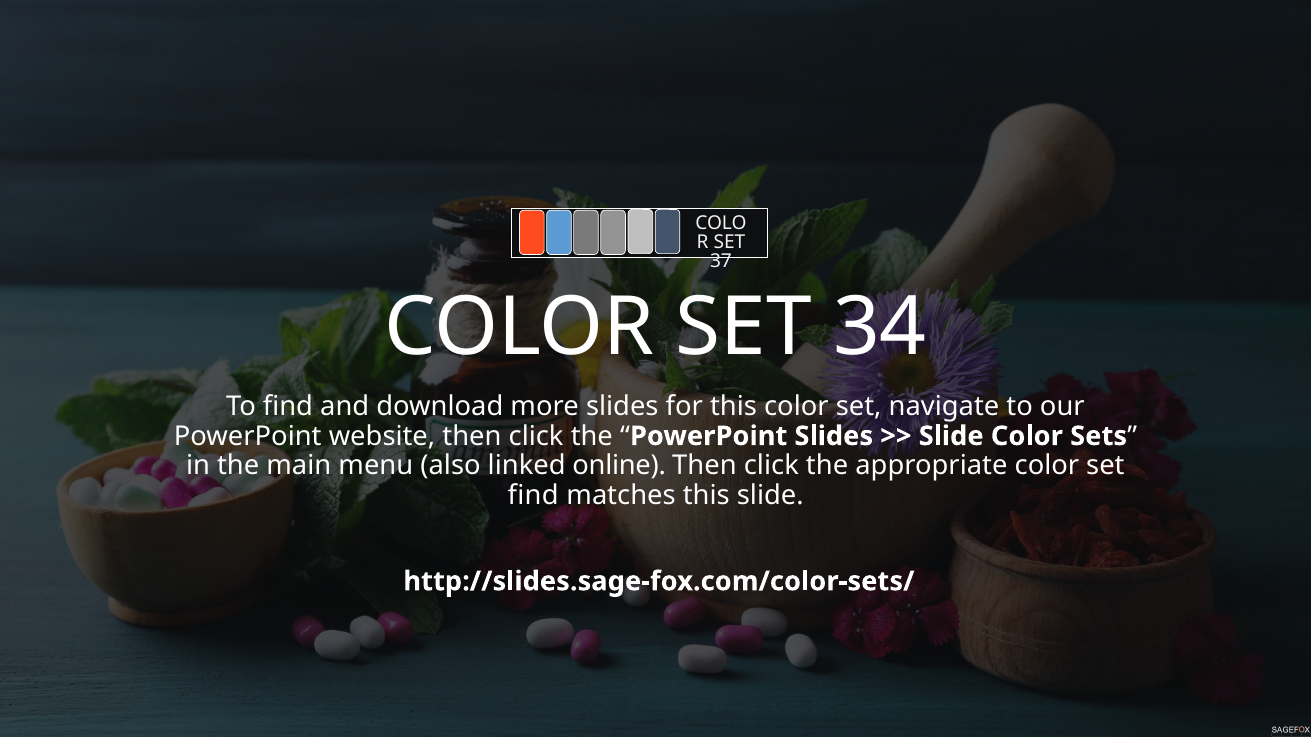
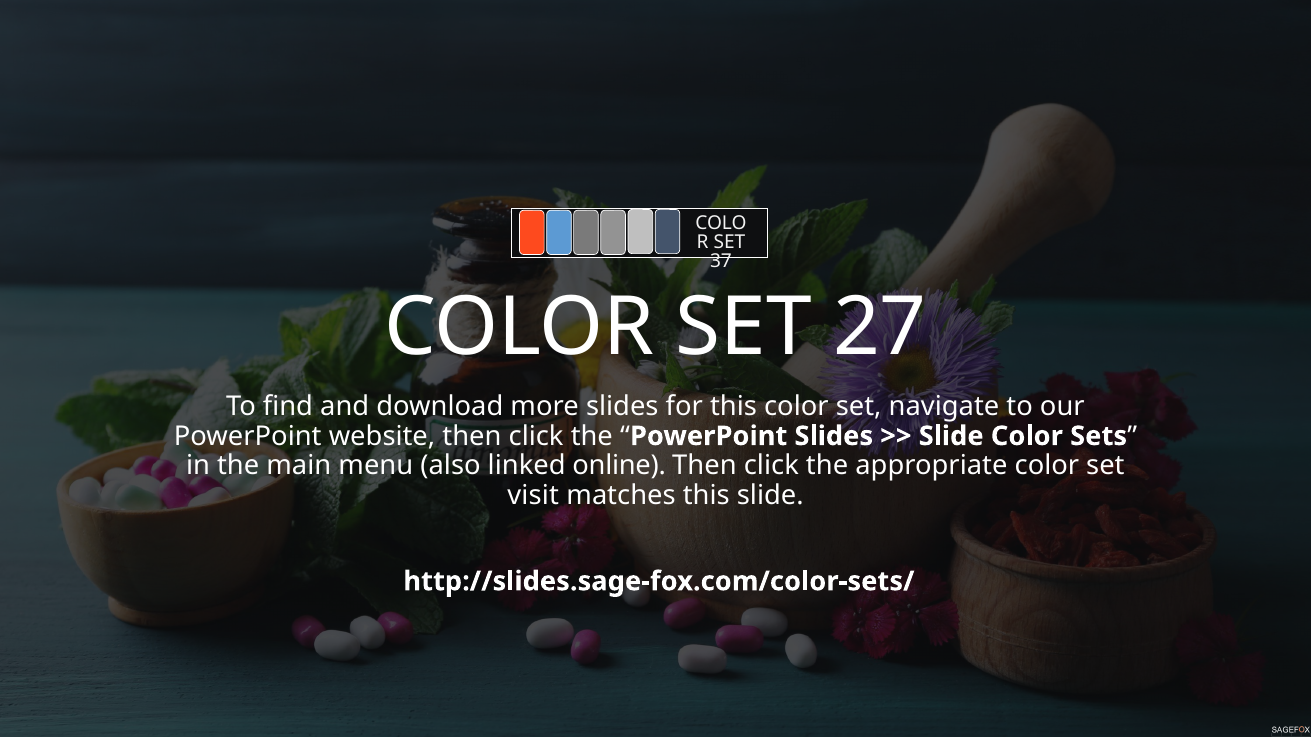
34: 34 -> 27 (880, 328)
find: find -> visit (533, 495)
